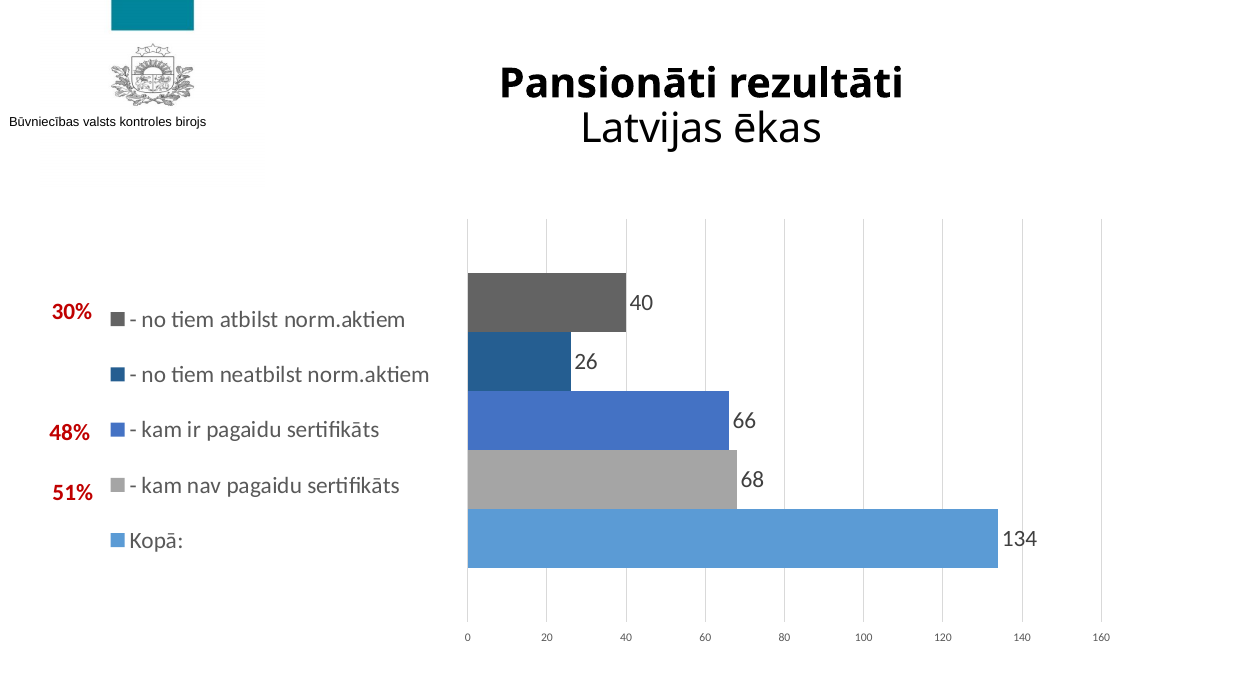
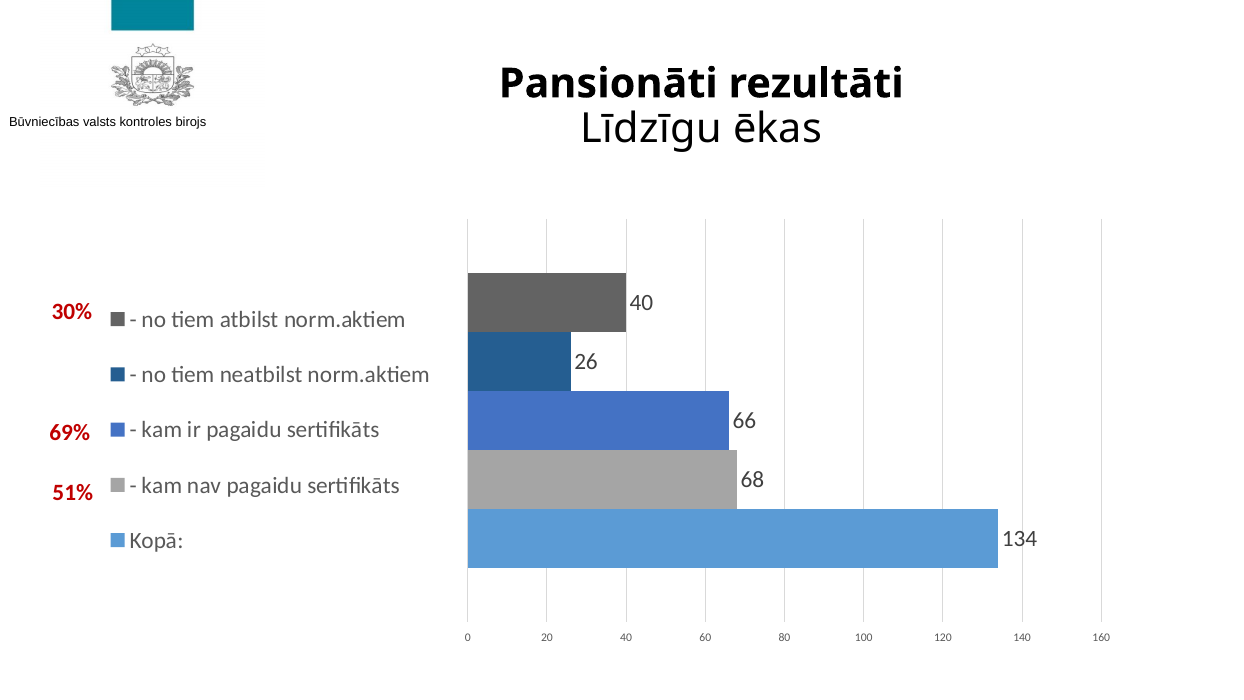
Latvijas: Latvijas -> Līdzīgu (651, 128)
48%: 48% -> 69% (70, 433)
